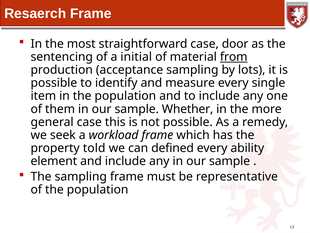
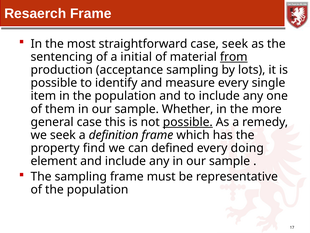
case door: door -> seek (235, 44)
possible underline: none -> present (188, 122)
workload: workload -> definition (114, 135)
told: told -> find (94, 148)
ability: ability -> doing (247, 148)
